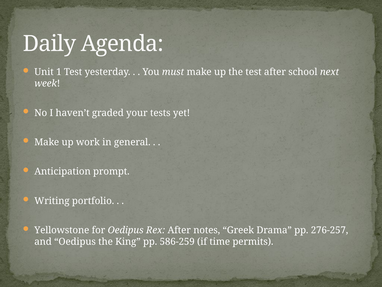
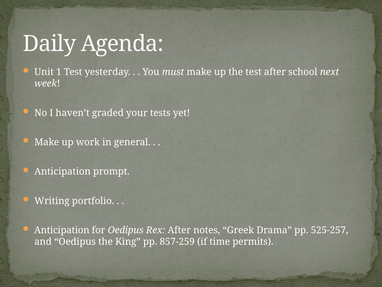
Yellowstone: Yellowstone -> Anticipation (62, 230)
276-257: 276-257 -> 525-257 (330, 230)
586-259: 586-259 -> 857-259 (177, 241)
